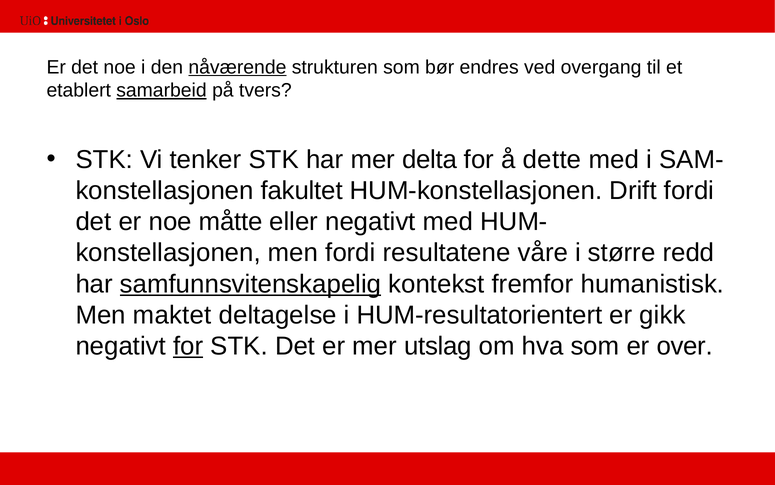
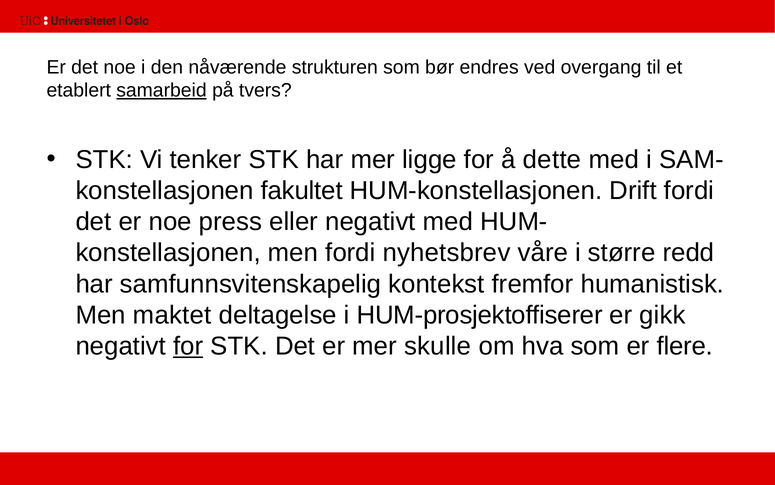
nåværende underline: present -> none (237, 67)
delta: delta -> ligge (429, 160)
måtte: måtte -> press (231, 222)
resultatene: resultatene -> nyhetsbrev (447, 253)
samfunnsvitenskapelig underline: present -> none (251, 284)
HUM-resultatorientert: HUM-resultatorientert -> HUM-prosjektoffiserer (480, 315)
utslag: utslag -> skulle (438, 346)
over: over -> flere (685, 346)
